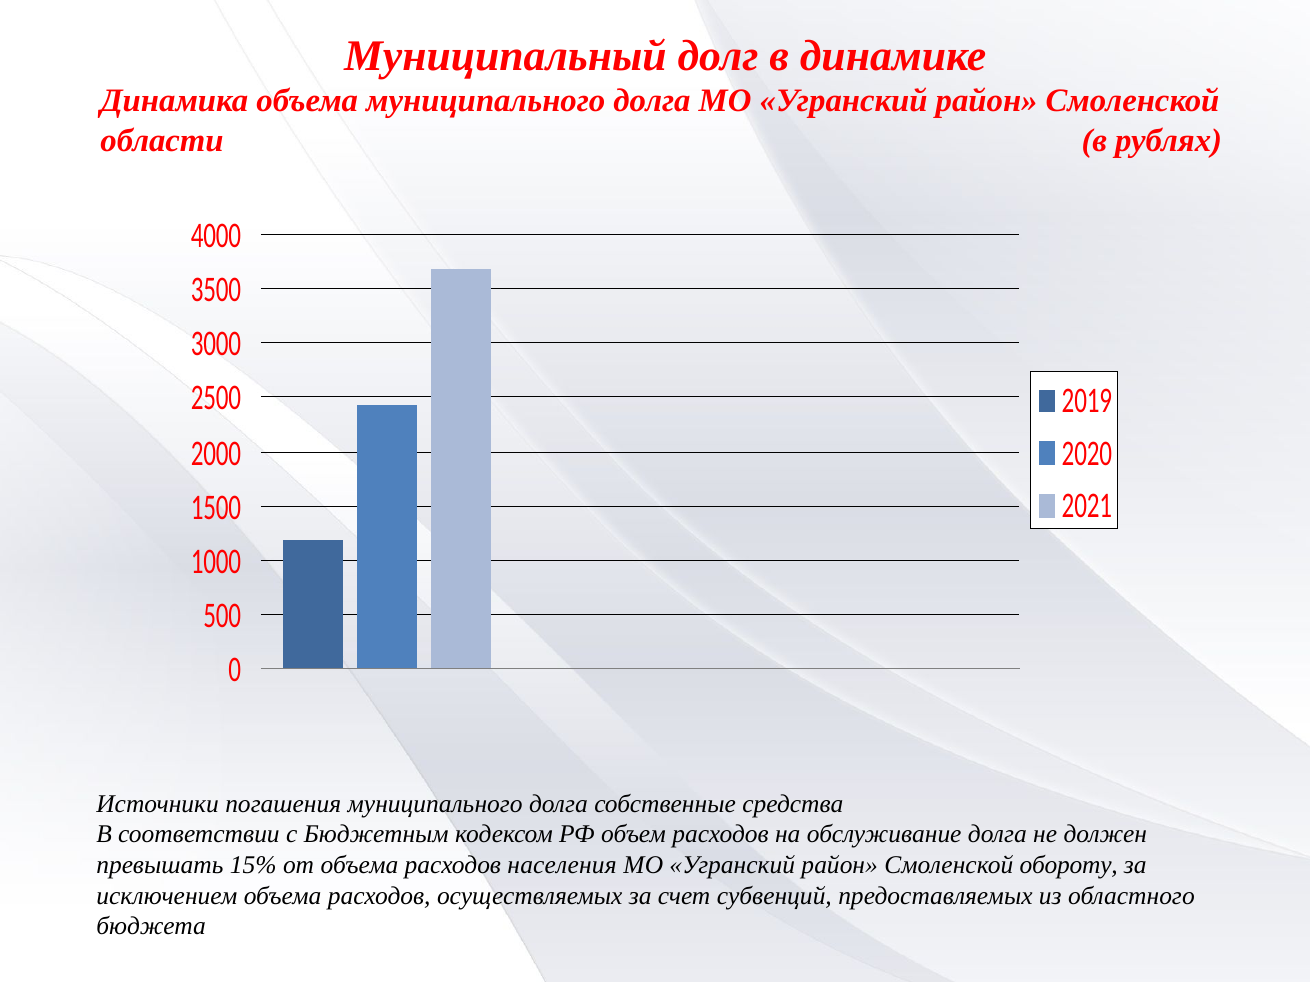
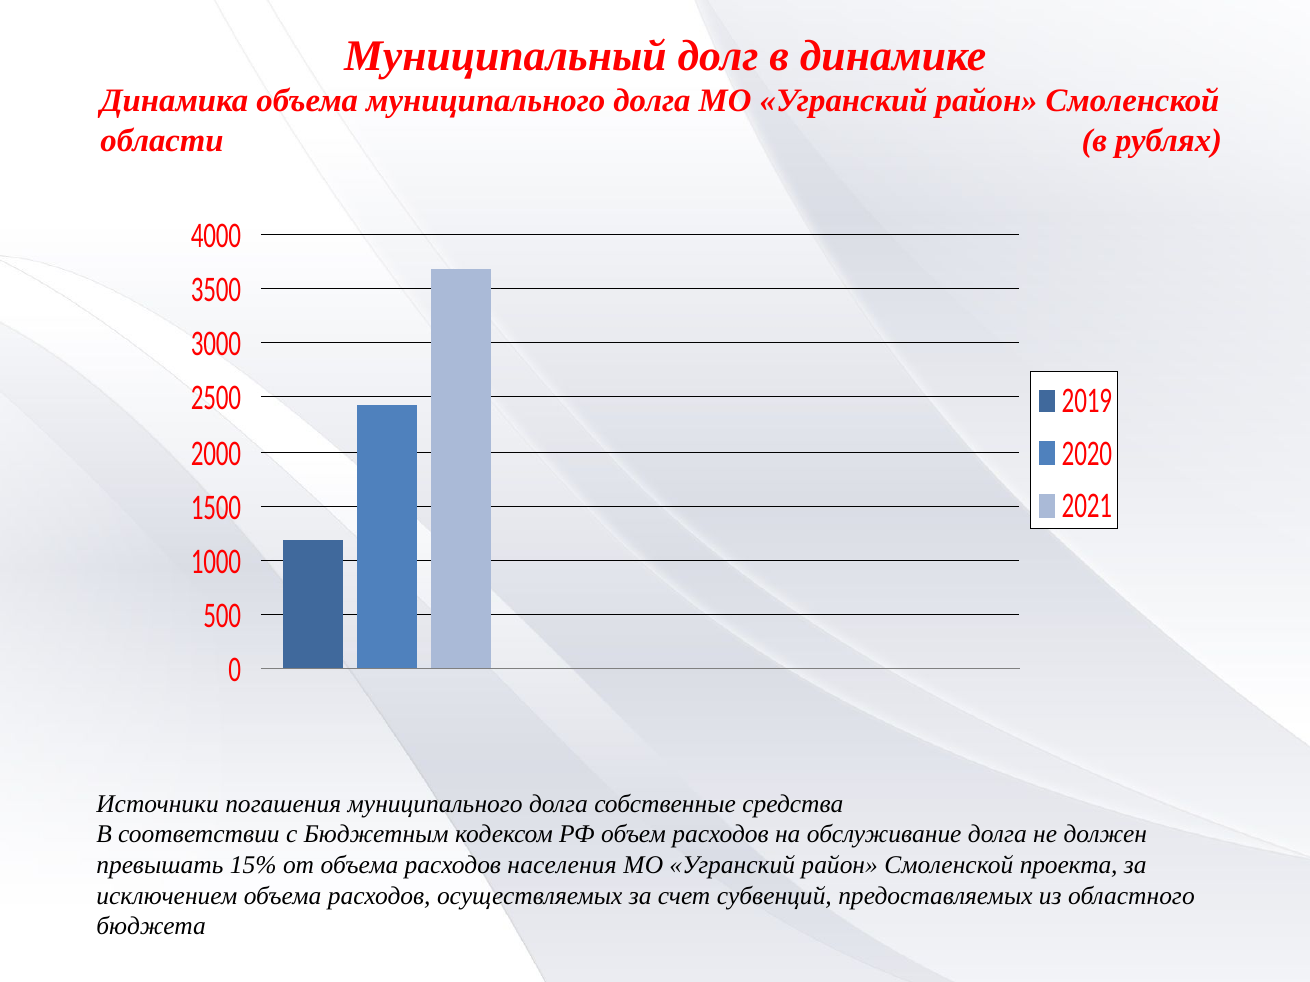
обороту: обороту -> проекта (1069, 865)
